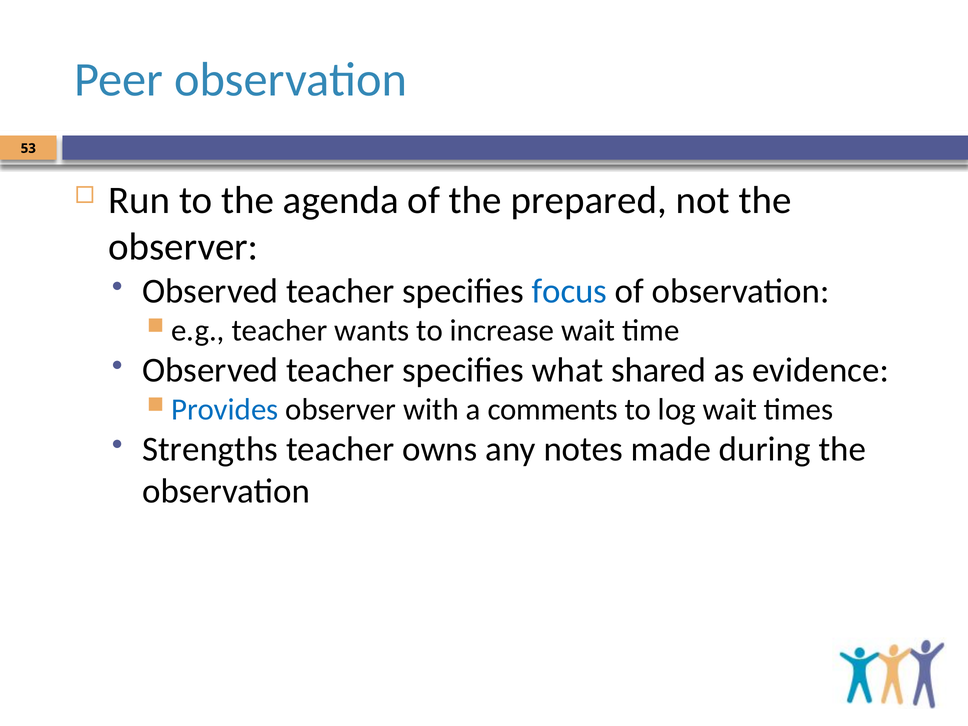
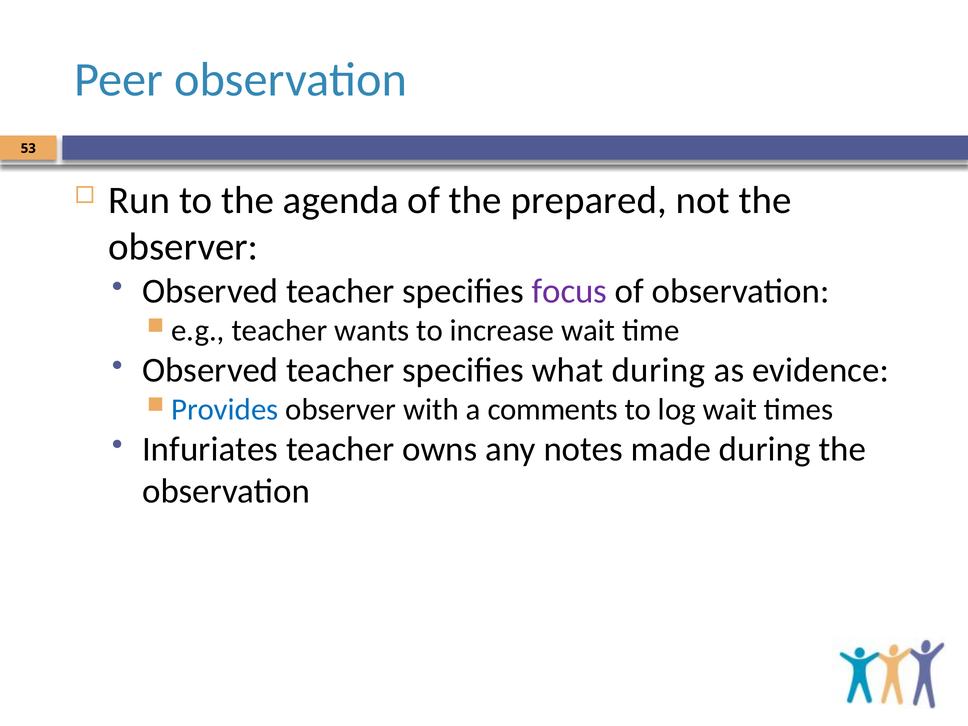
focus colour: blue -> purple (569, 291)
what shared: shared -> during (658, 370)
Strengths: Strengths -> Infuriates (210, 449)
